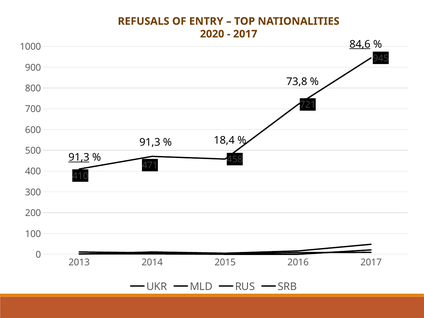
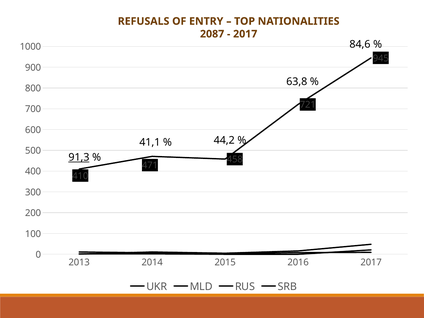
2020: 2020 -> 2087 (212, 34)
84,6 underline: present -> none (360, 44)
73,8: 73,8 -> 63,8 (297, 82)
91,3: 91,3 -> 41,1 (150, 142)
18,4: 18,4 -> 44,2 (224, 140)
